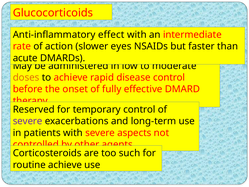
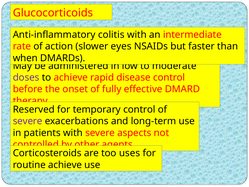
effect: effect -> colitis (111, 35)
acute: acute -> when (25, 58)
doses colour: orange -> purple (26, 77)
such: such -> uses (130, 153)
